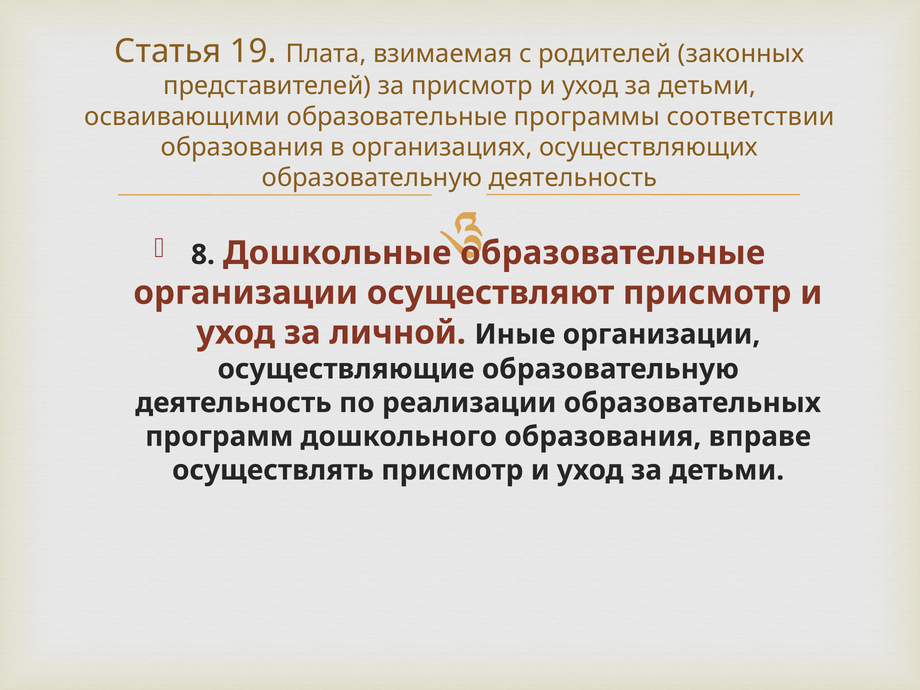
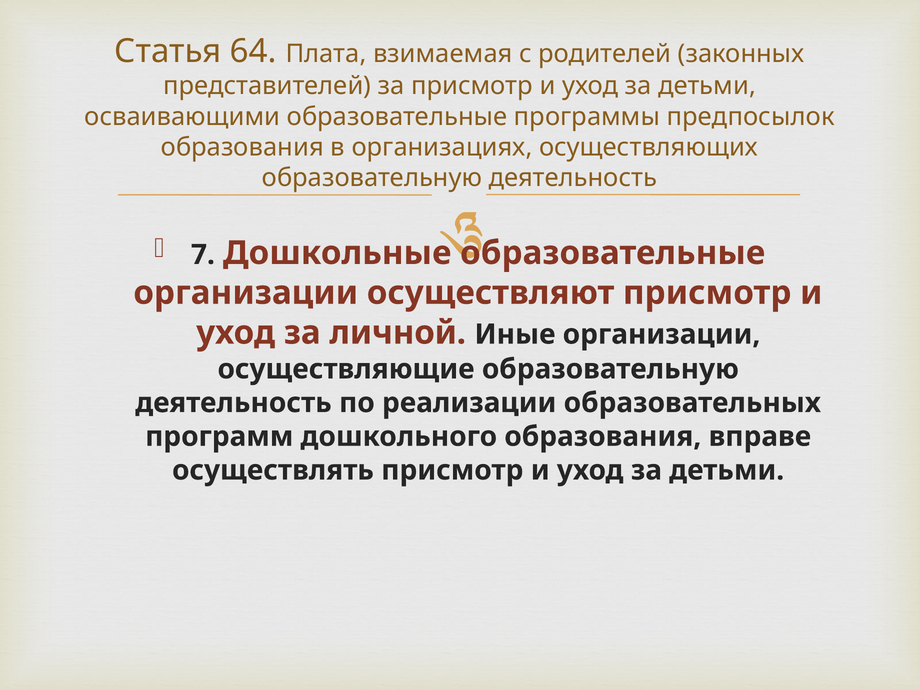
19: 19 -> 64 (253, 51)
соответствии: соответствии -> предпосылок (751, 117)
8: 8 -> 7 (203, 255)
